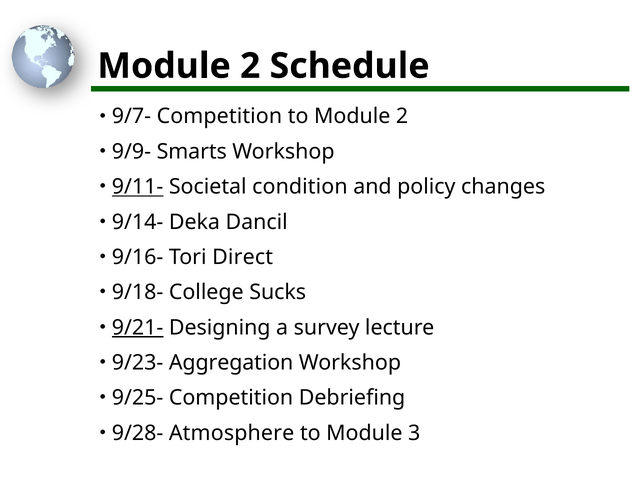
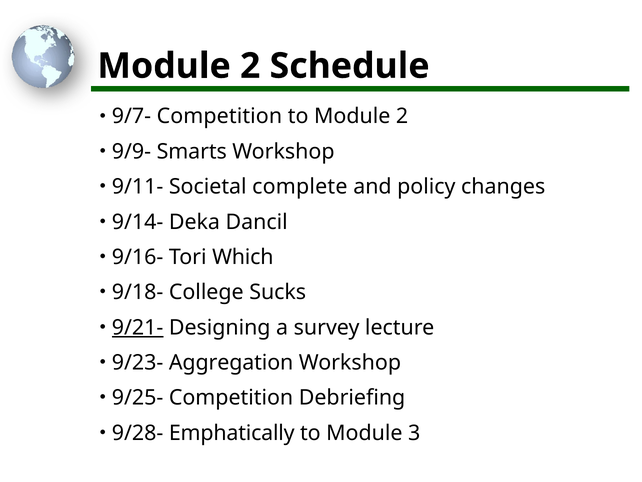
9/11- underline: present -> none (138, 187)
condition: condition -> complete (300, 187)
Direct: Direct -> Which (243, 257)
Atmosphere: Atmosphere -> Emphatically (232, 433)
